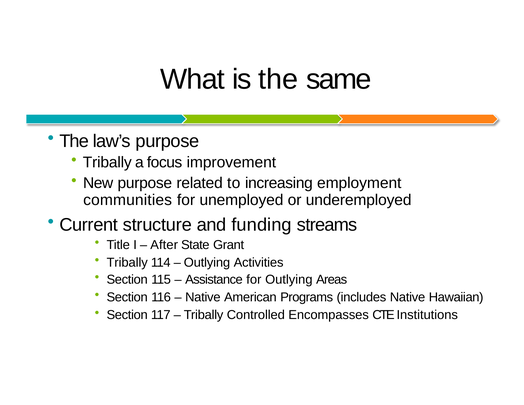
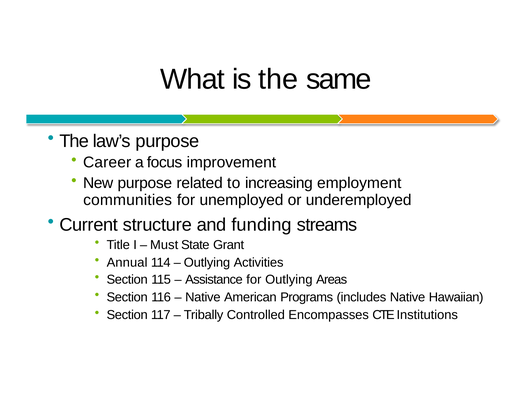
Tribally: Tribally -> Career (107, 162)
After: After -> Must (164, 245)
Tribally: Tribally -> Annual (127, 262)
